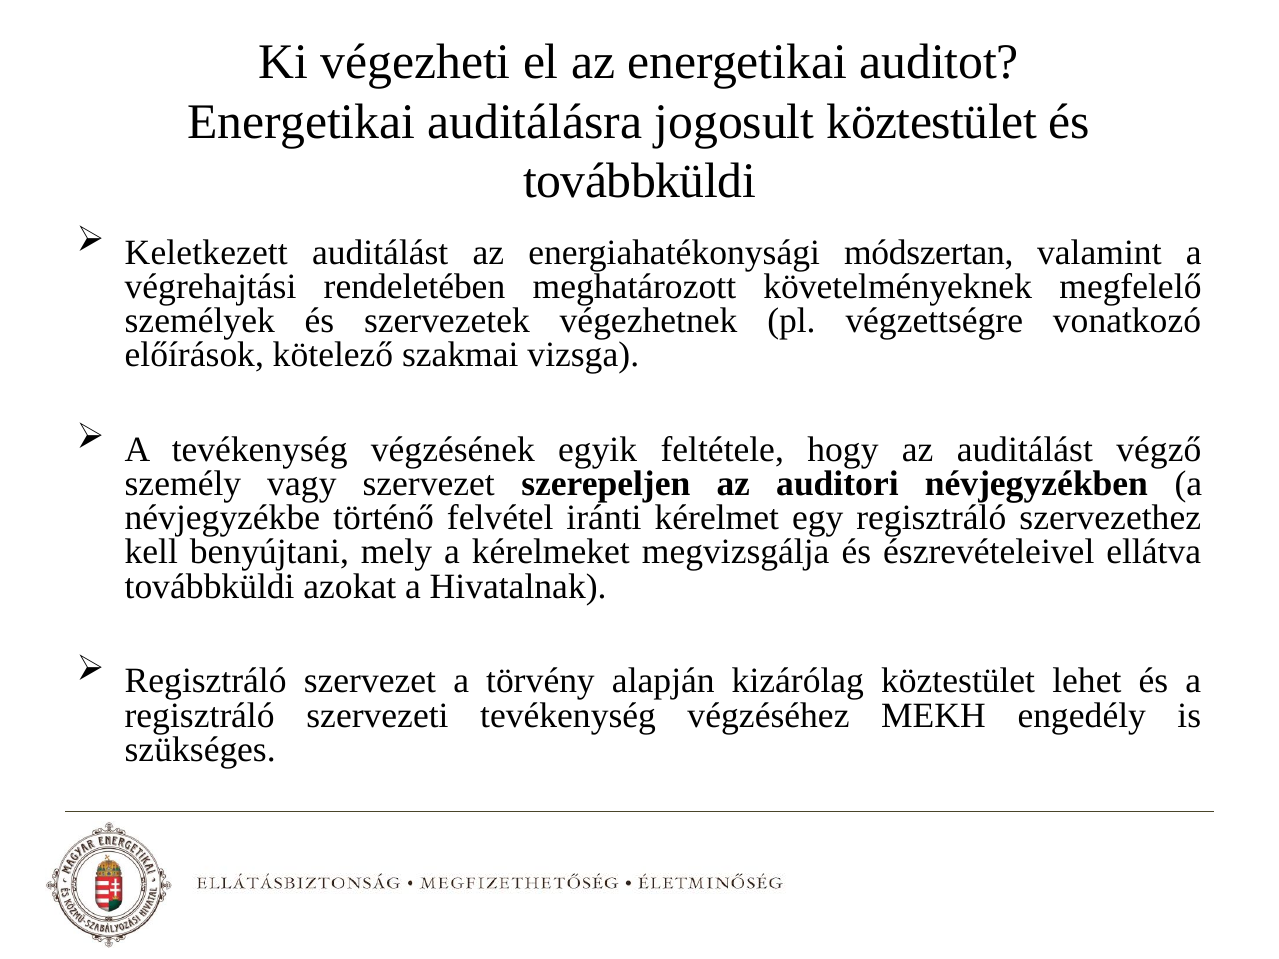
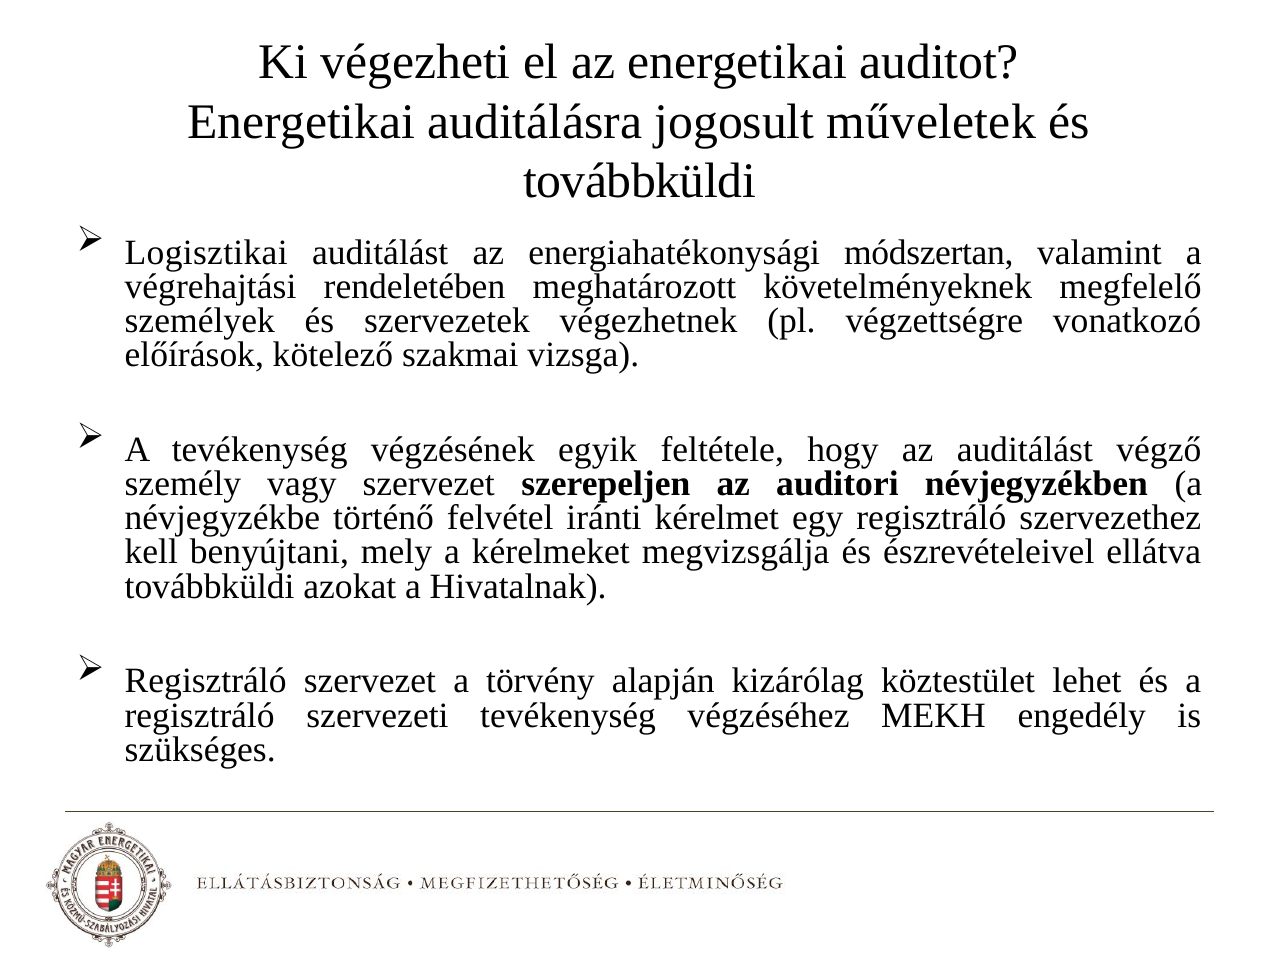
jogosult köztestület: köztestület -> műveletek (931, 122)
Keletkezett: Keletkezett -> Logisztikai (206, 253)
